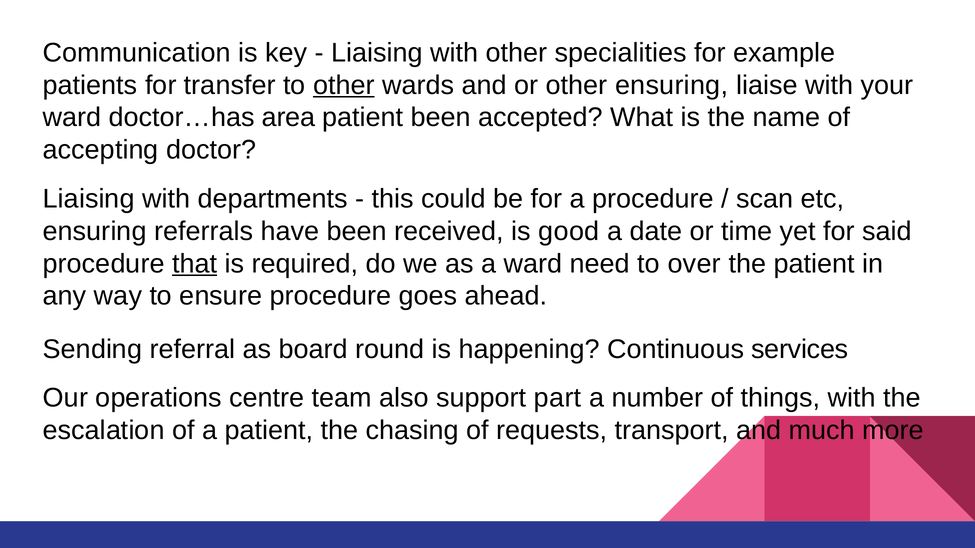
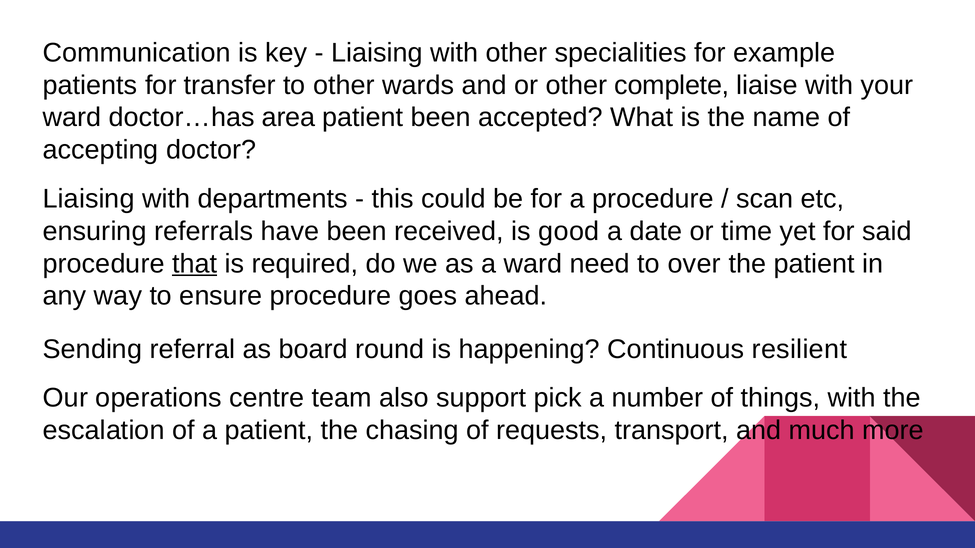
other underline: present -> none (344, 85)
other ensuring: ensuring -> complete (672, 85)
services: services -> resilient (799, 350)
part: part -> pick (558, 398)
